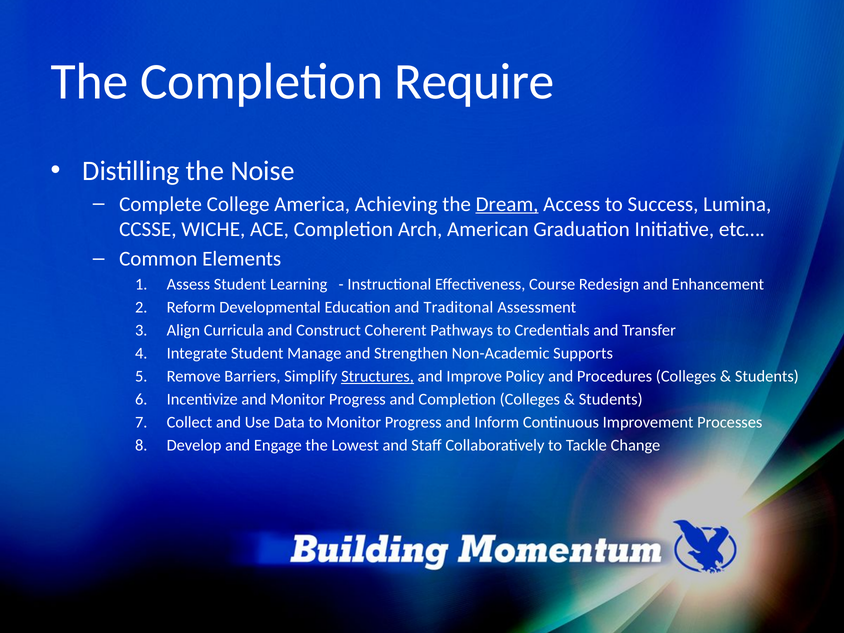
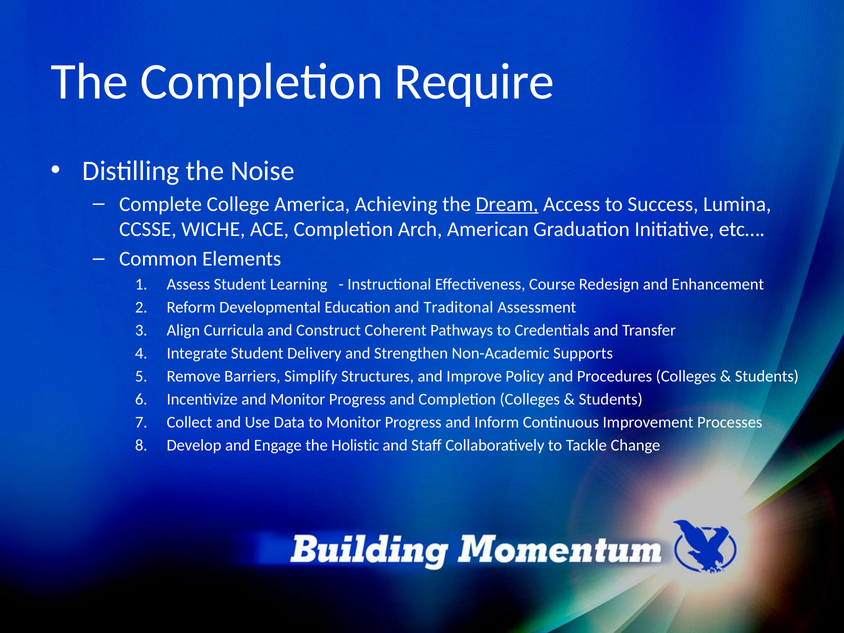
Manage: Manage -> Delivery (314, 353)
Structures underline: present -> none (378, 376)
Lowest: Lowest -> Holistic (355, 445)
